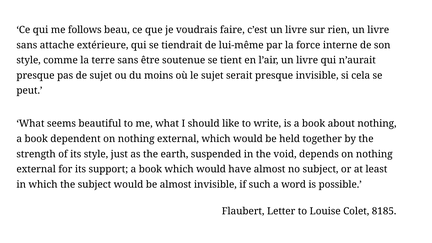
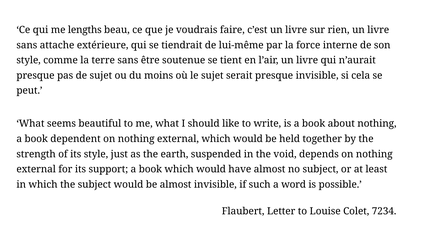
follows: follows -> lengths (85, 30)
8185: 8185 -> 7234 (384, 211)
